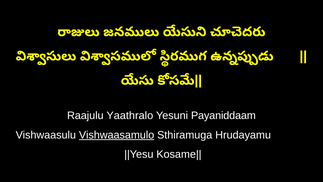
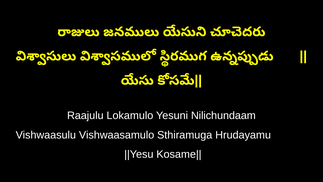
Yaathralo: Yaathralo -> Lokamulo (130, 115)
Payaniddaam: Payaniddaam -> Nilichundaam (223, 115)
Vishwaasamulo underline: present -> none (117, 135)
